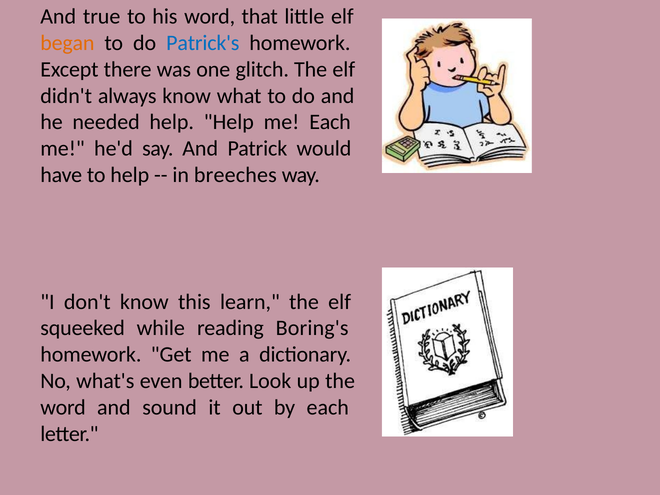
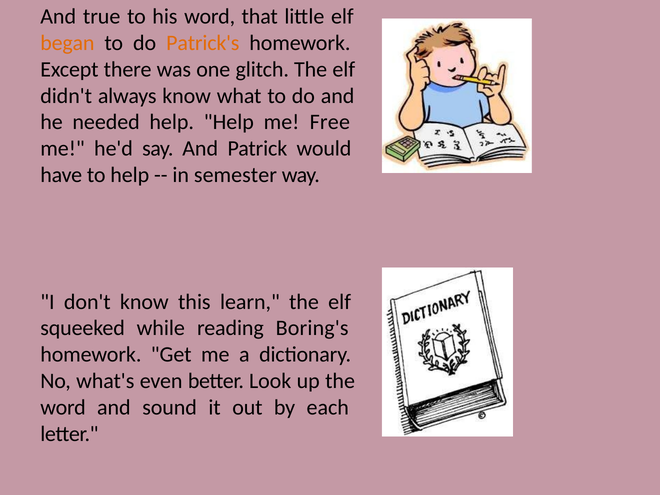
Patrick's colour: blue -> orange (203, 43)
me Each: Each -> Free (330, 122)
breeches: breeches -> semester (235, 175)
